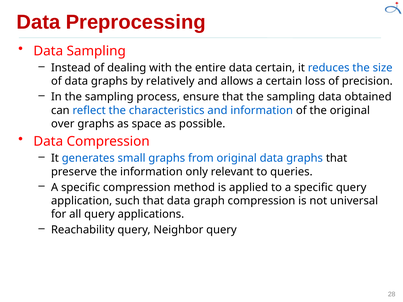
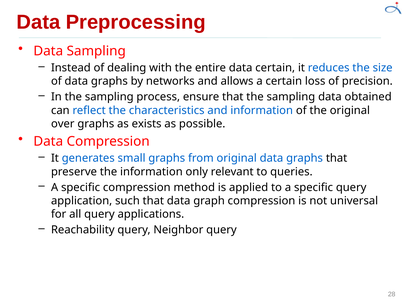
relatively: relatively -> networks (170, 81)
space: space -> exists (147, 124)
